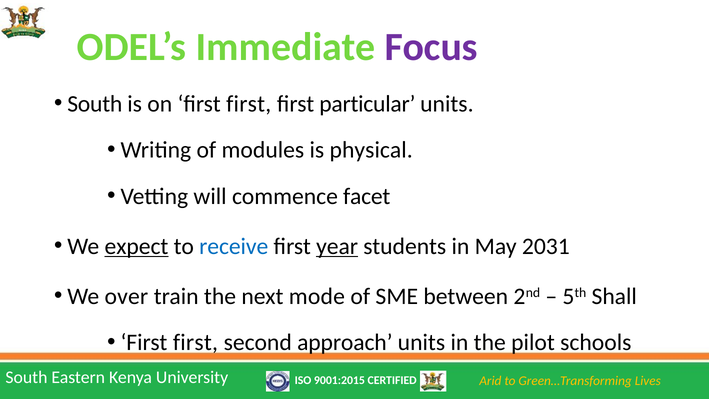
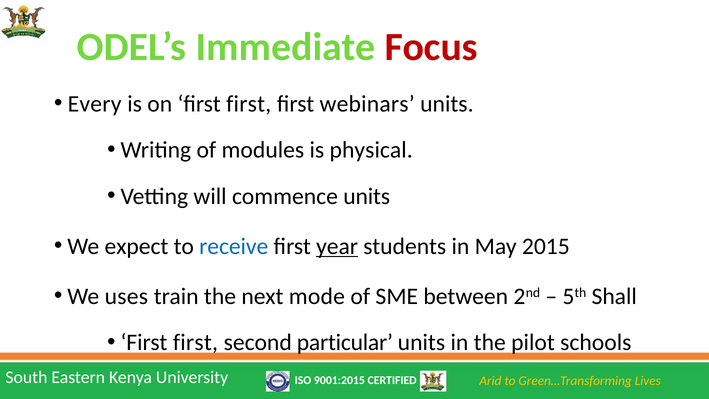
Focus colour: purple -> red (431, 47)
South: South -> Every (95, 104)
particular: particular -> webinars (367, 104)
commence facet: facet -> units (367, 196)
expect underline: present -> none (136, 246)
2031: 2031 -> 2015 (546, 246)
over: over -> uses (126, 296)
approach: approach -> particular (345, 342)
